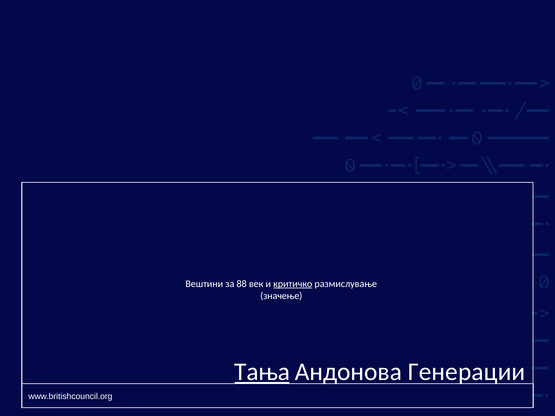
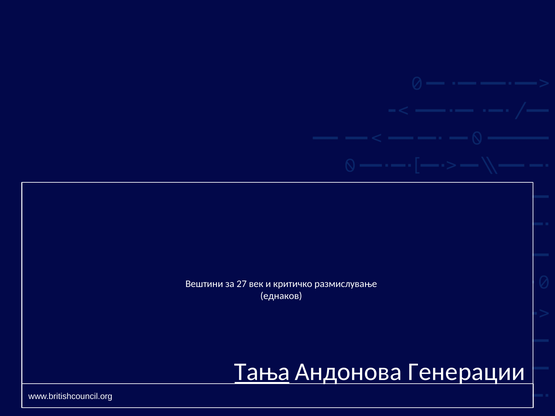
88: 88 -> 27 (242, 284)
критичко underline: present -> none (293, 284)
значење: значење -> еднаков (281, 296)
